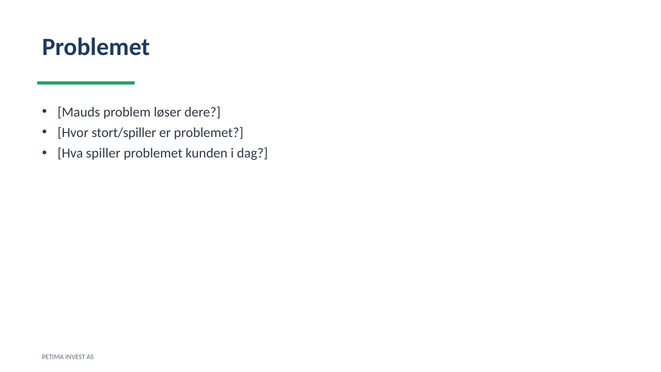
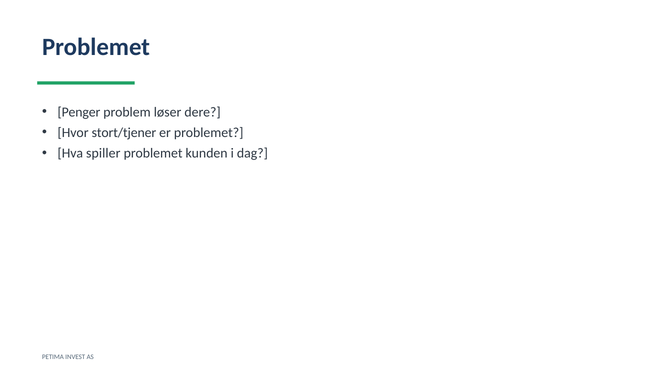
Mauds: Mauds -> Penger (79, 112)
stort/spiller: stort/spiller -> stort/tjener (124, 133)
